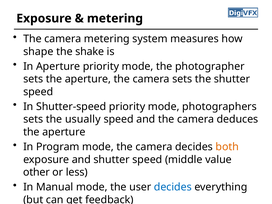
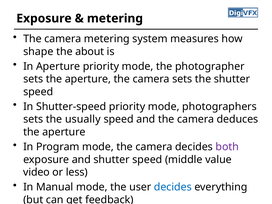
shake: shake -> about (90, 52)
both colour: orange -> purple (227, 147)
other: other -> video (36, 172)
